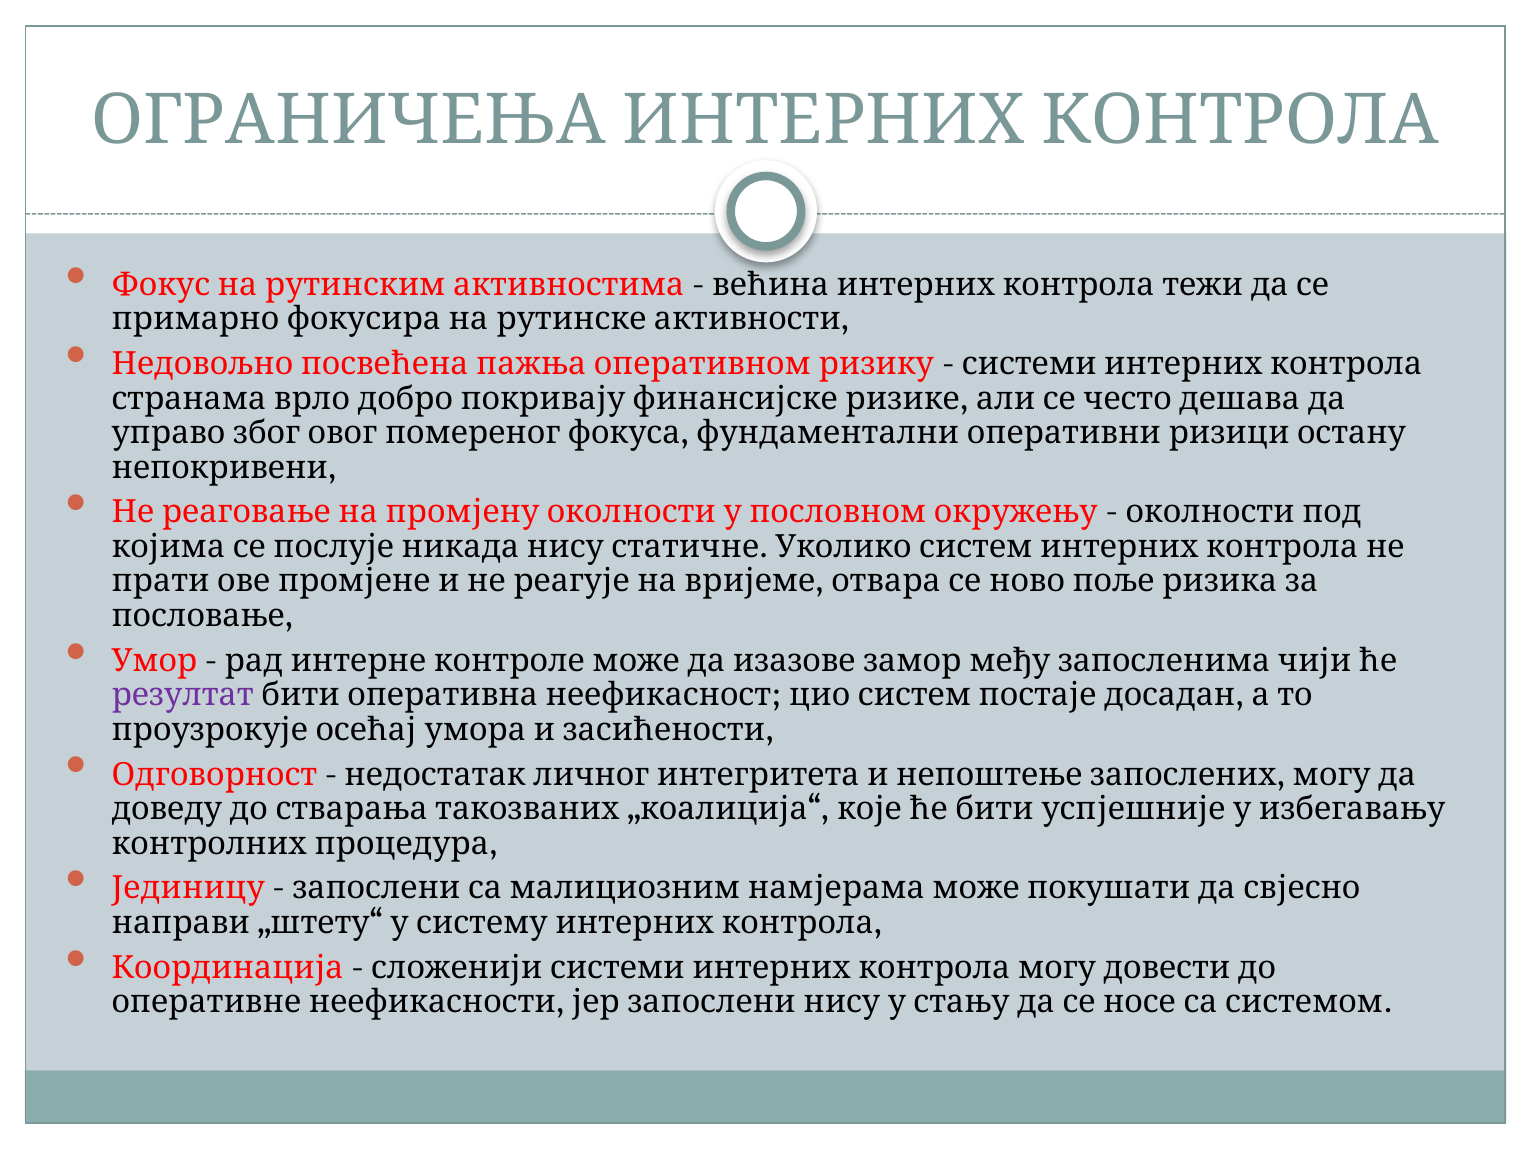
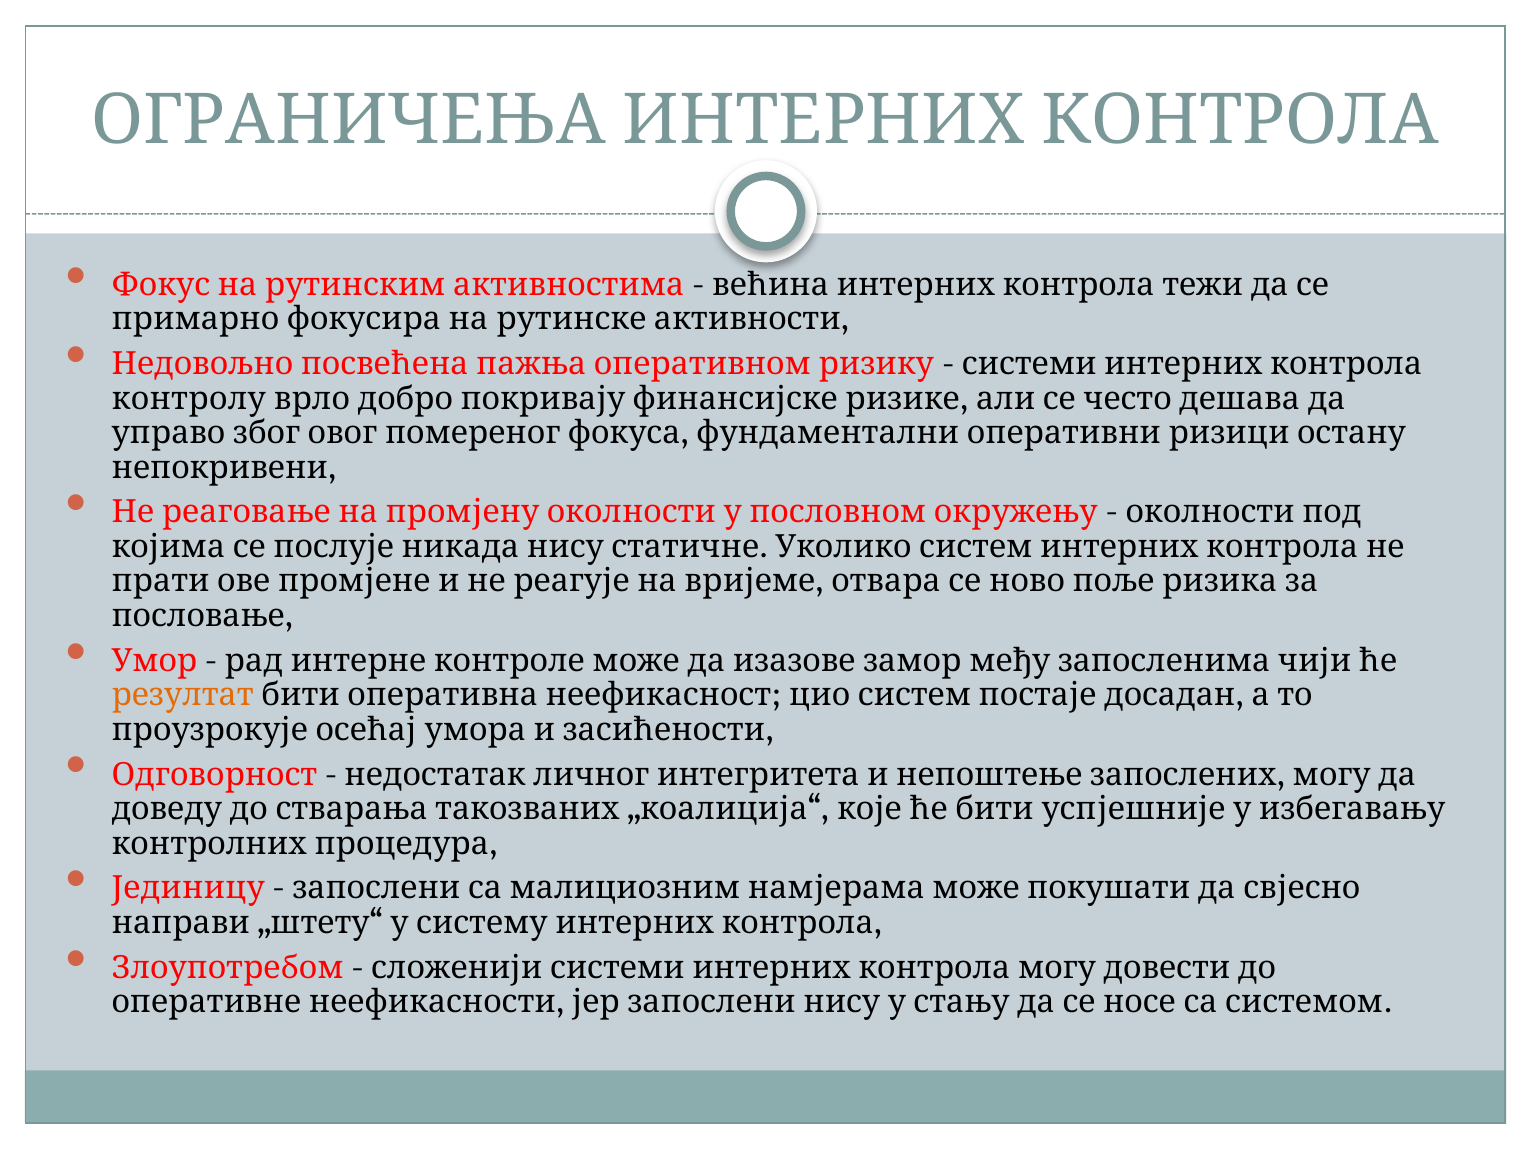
странама: странама -> контролу (189, 399)
резултат colour: purple -> orange (183, 695)
Координација: Координација -> Злоупотребом (228, 968)
